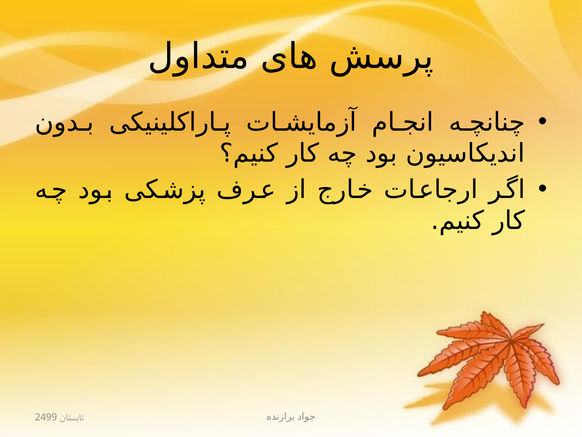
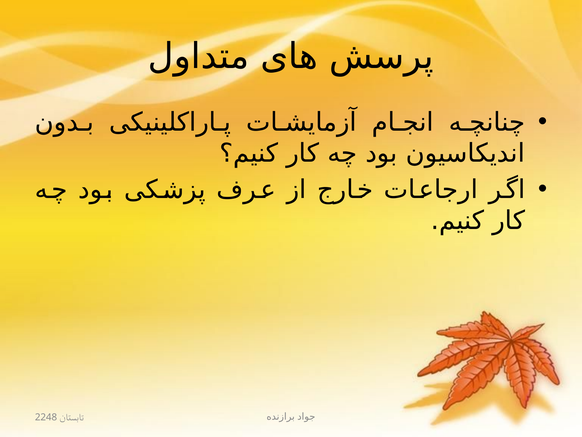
2499: 2499 -> 2248 (46, 417)
